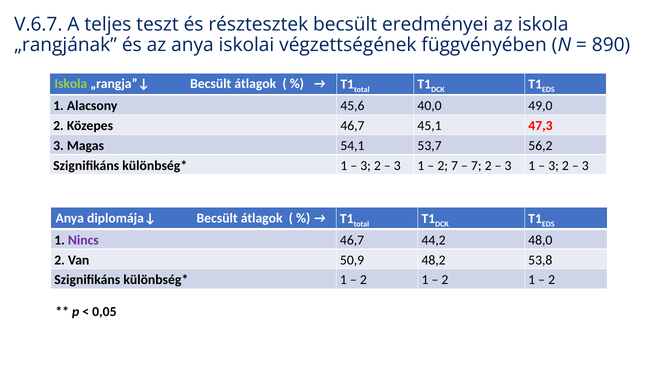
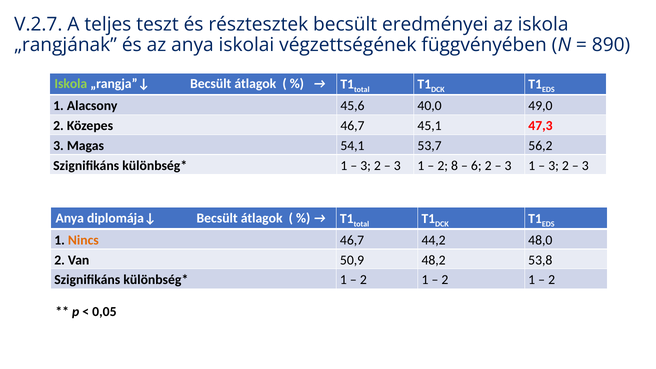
V.6.7: V.6.7 -> V.2.7 (38, 25)
2 7: 7 -> 8 (455, 166)
7: 7 -> 6 (476, 166)
Nincs colour: purple -> orange (83, 240)
